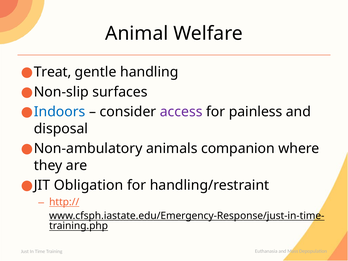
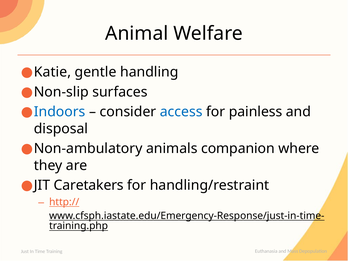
Treat: Treat -> Katie (52, 72)
access colour: purple -> blue (181, 112)
Obligation: Obligation -> Caretakers (89, 185)
